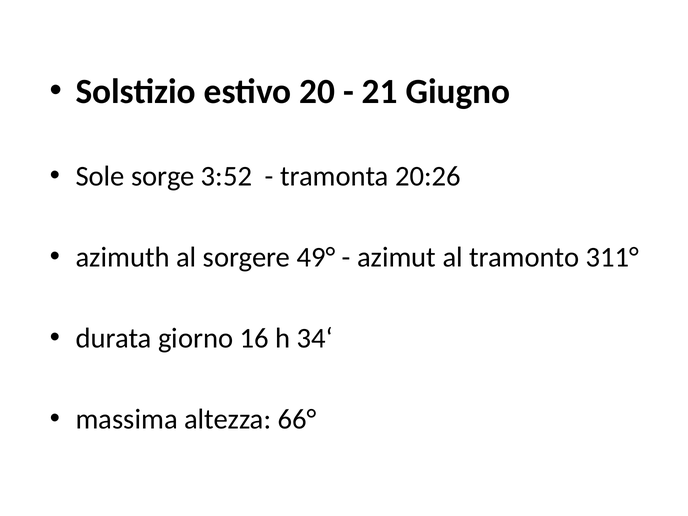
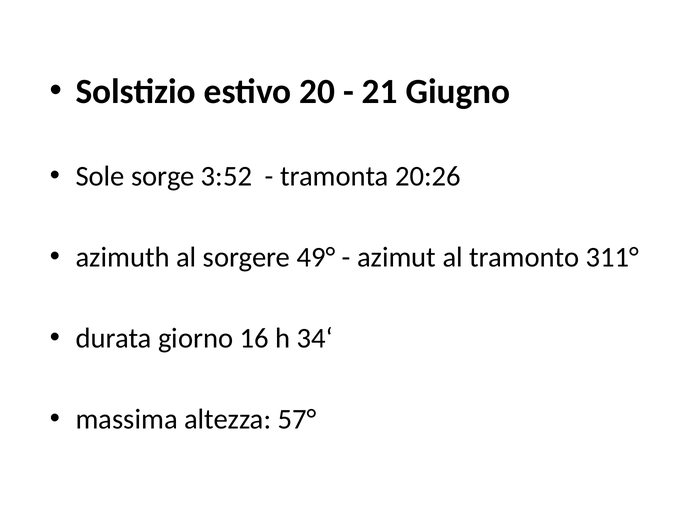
66°: 66° -> 57° (297, 419)
